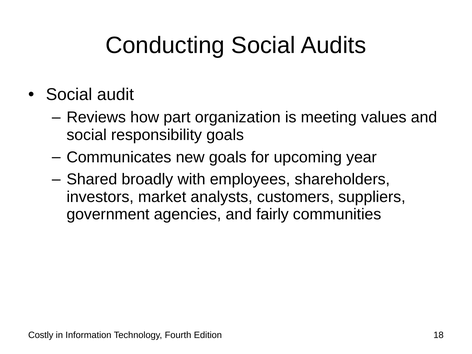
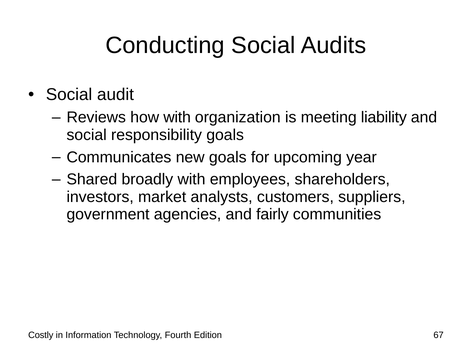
how part: part -> with (177, 117)
values: values -> liability (384, 117)
18: 18 -> 67 (439, 335)
